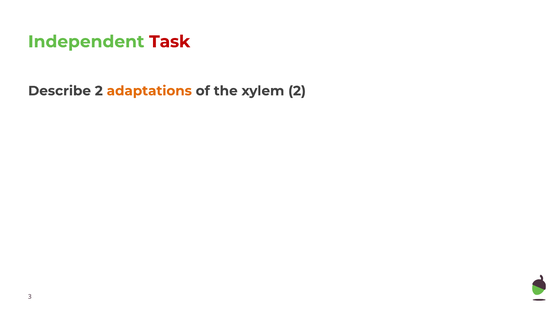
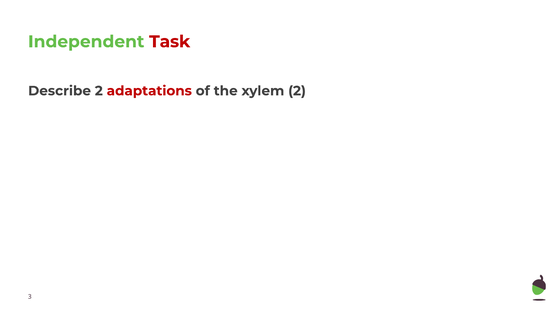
adaptations colour: orange -> red (149, 91)
